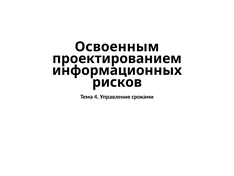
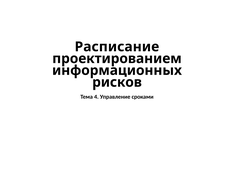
Освоенным: Освоенным -> Расписание (117, 47)
